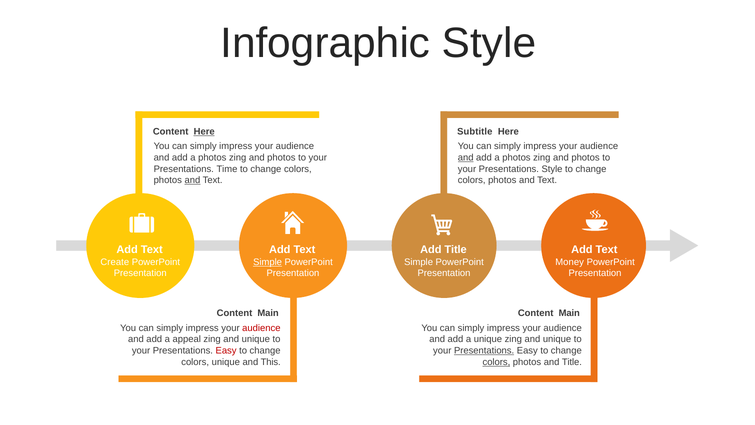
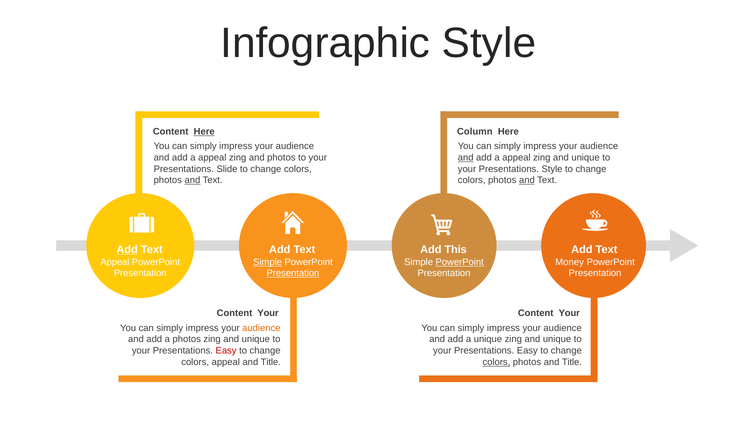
Subtitle: Subtitle -> Column (475, 131)
photos: photos -> appeal (212, 158)
photos: photos -> appeal (516, 158)
photos: photos -> unique (586, 158)
Time: Time -> Slide (227, 169)
and underline: none -> present (527, 180)
Add underline: none -> present (127, 249)
Add Title: Title -> This (456, 249)
Create: Create -> Appeal (115, 262)
PowerPoint underline: none -> present (460, 262)
Presentation underline: none -> present (293, 273)
Main: Main -> Your (268, 313)
Main: Main -> Your (569, 313)
audience colour: red -> orange (261, 328)
a appeal: appeal -> photos (187, 339)
Presentations underline: present -> none (484, 350)
colors unique: unique -> appeal (226, 362)
This: This -> Title (271, 362)
